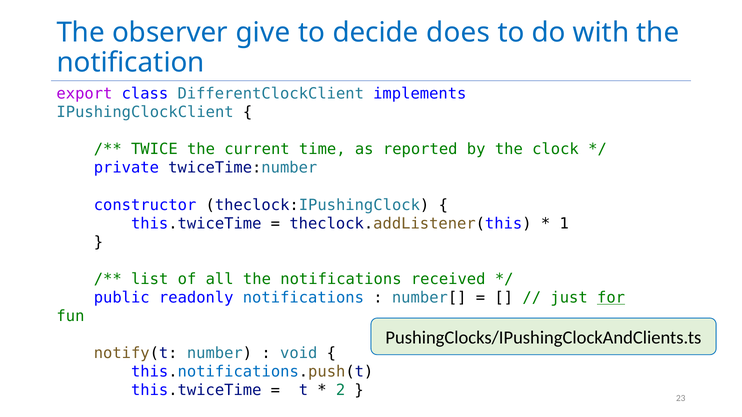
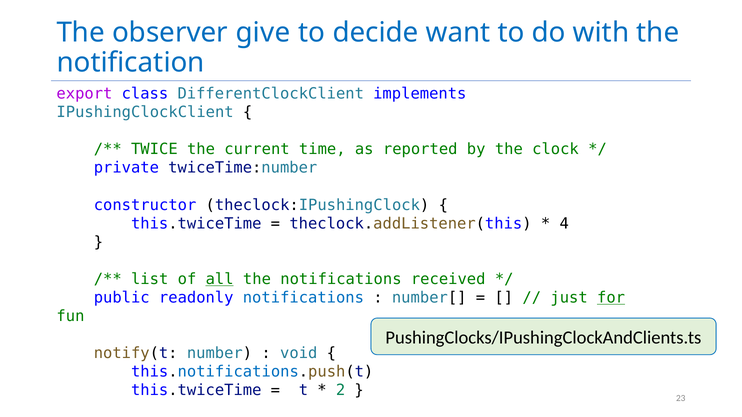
does: does -> want (458, 33)
1: 1 -> 4 (564, 224)
all underline: none -> present (220, 279)
